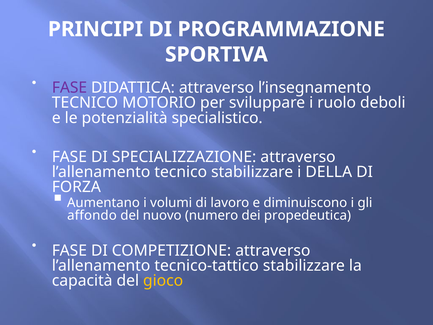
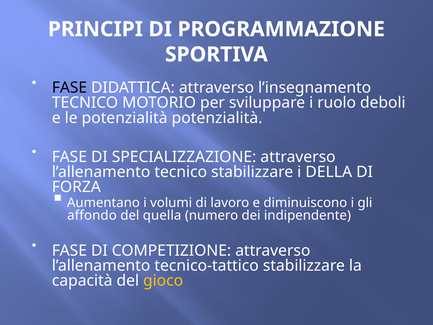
FASE colour: purple -> black (69, 88)
potenzialità specialistico: specialistico -> potenzialità (217, 118)
nuovo: nuovo -> quella (162, 215)
propedeutica: propedeutica -> indipendente (307, 215)
